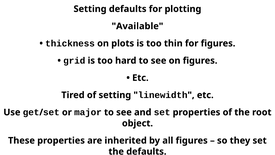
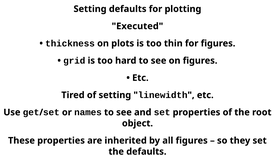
Available: Available -> Executed (137, 26)
major: major -> names (88, 112)
